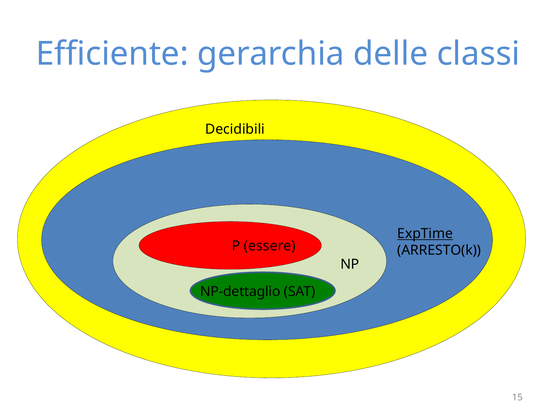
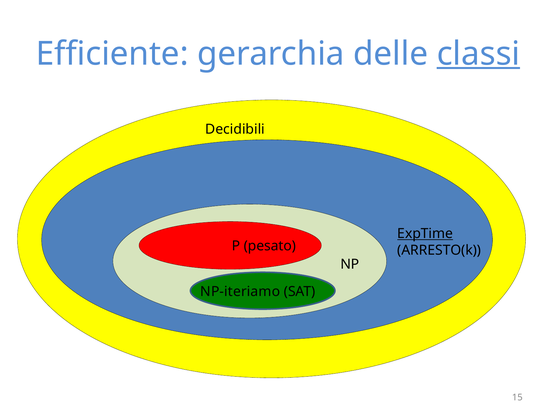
classi underline: none -> present (478, 54)
essere: essere -> pesato (270, 246)
NP-dettaglio: NP-dettaglio -> NP-iteriamo (240, 292)
